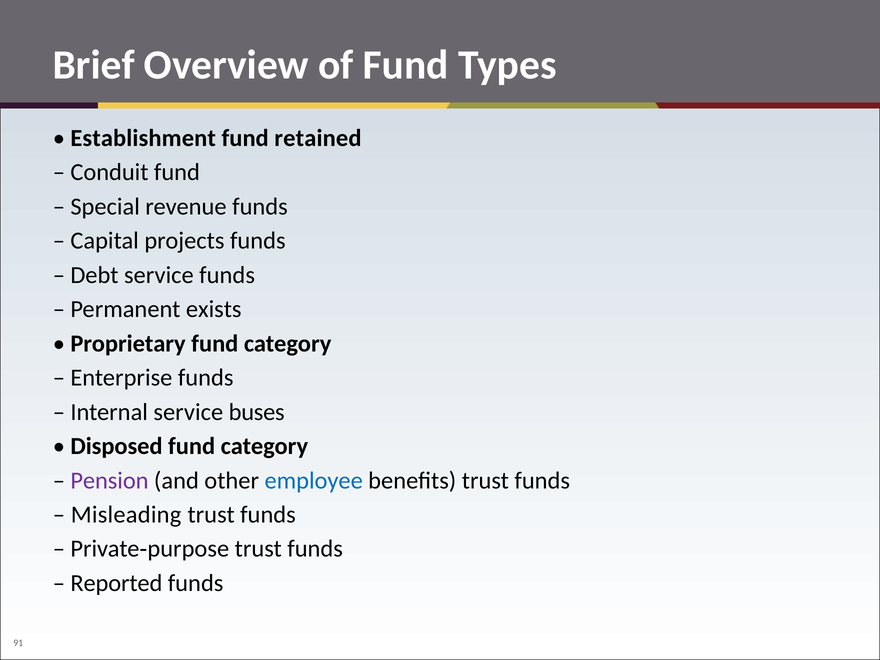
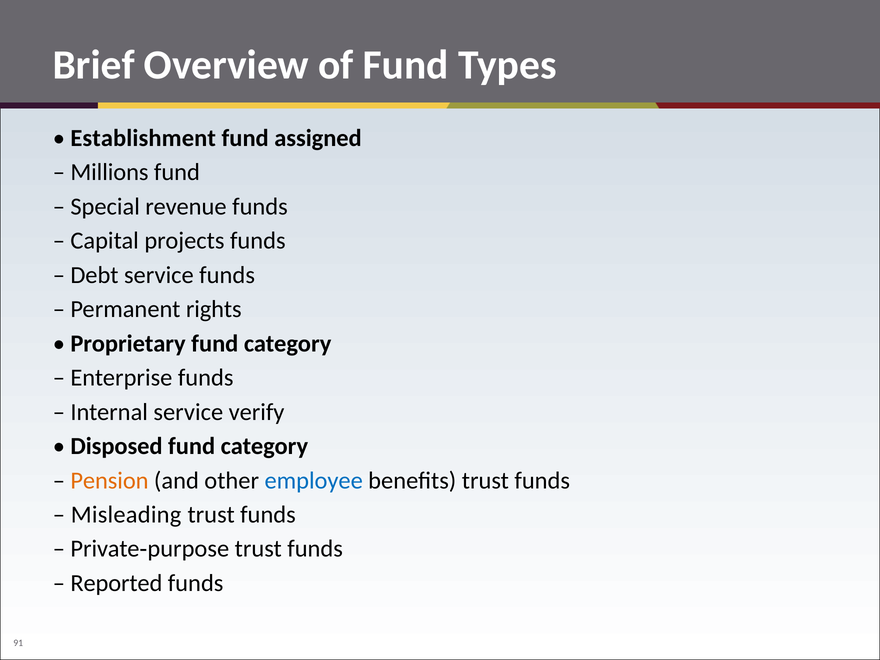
retained: retained -> assigned (318, 138)
Conduit: Conduit -> Millions (109, 172)
exists: exists -> rights (214, 309)
buses: buses -> verify (257, 412)
Pension colour: purple -> orange (109, 480)
